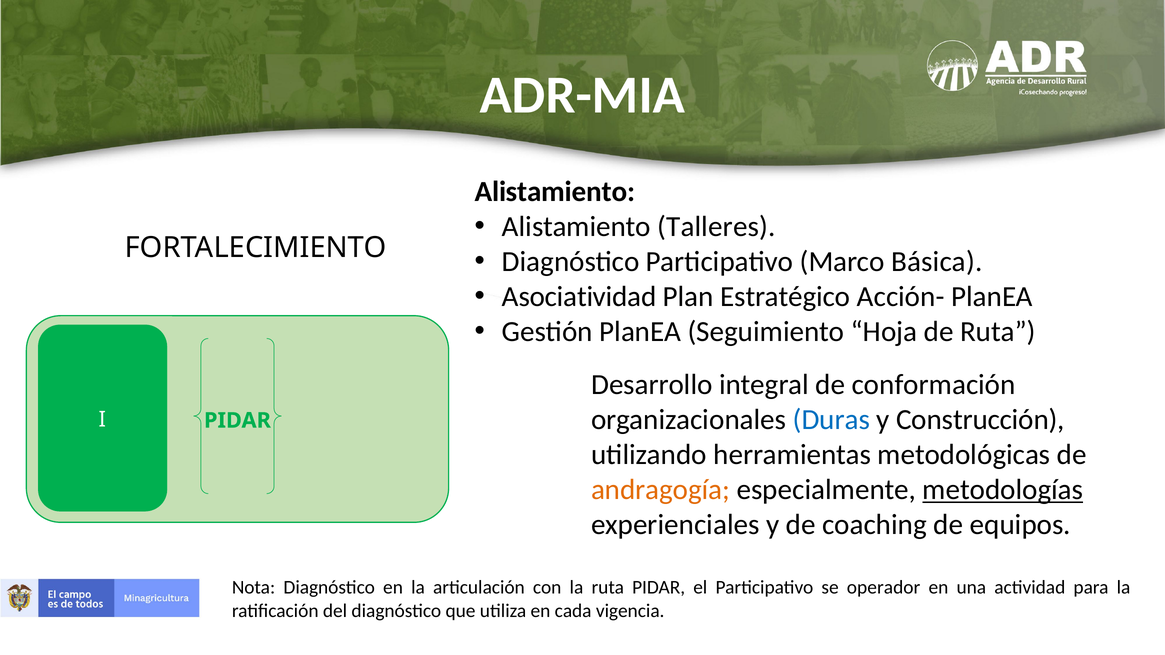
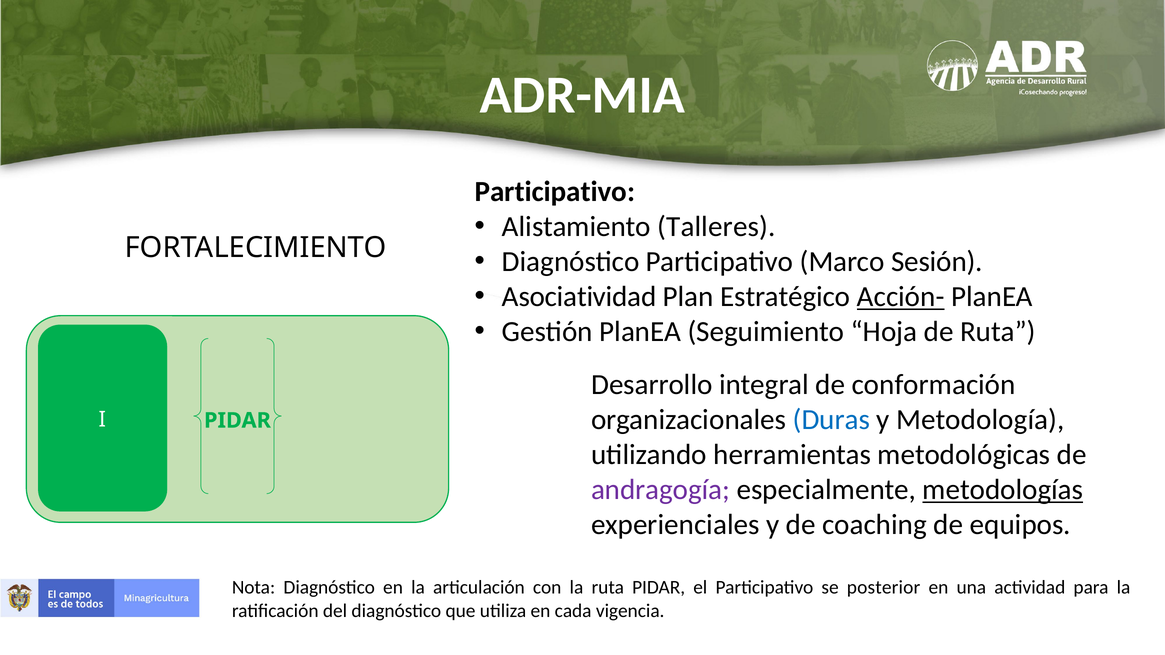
Alistamiento: Alistamiento -> Participativo (555, 192)
Básica: Básica -> Sesión (937, 262)
Acción- underline: none -> present (901, 297)
Construcción: Construcción -> Metodología (980, 420)
andragogía colour: orange -> purple (661, 490)
operador: operador -> posterior (884, 588)
